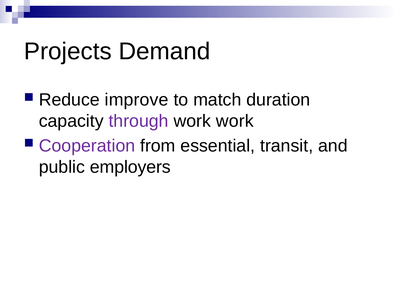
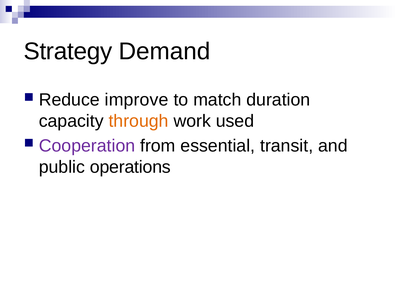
Projects: Projects -> Strategy (68, 51)
through colour: purple -> orange (139, 121)
work work: work -> used (235, 121)
employers: employers -> operations (130, 167)
